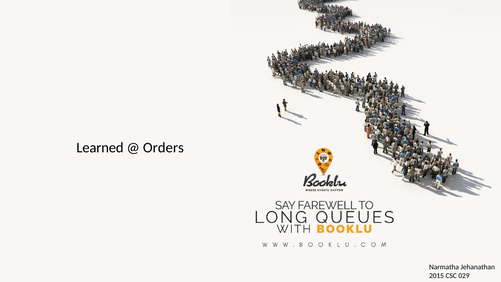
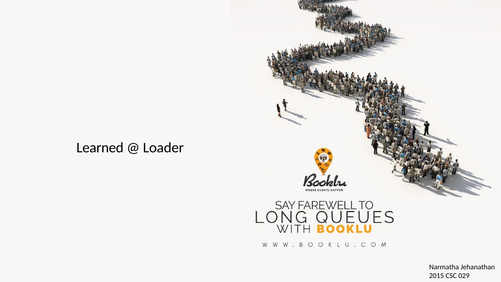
Orders: Orders -> Loader (163, 147)
